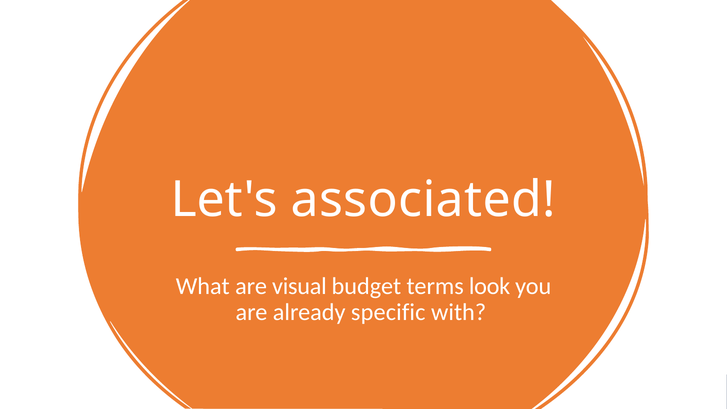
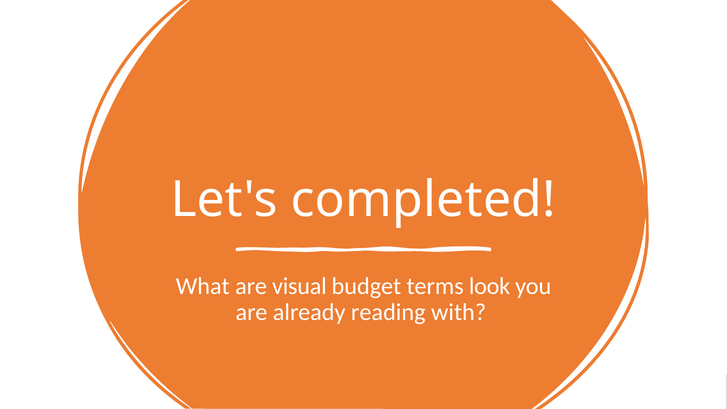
associated: associated -> completed (423, 200)
specific: specific -> reading (388, 312)
